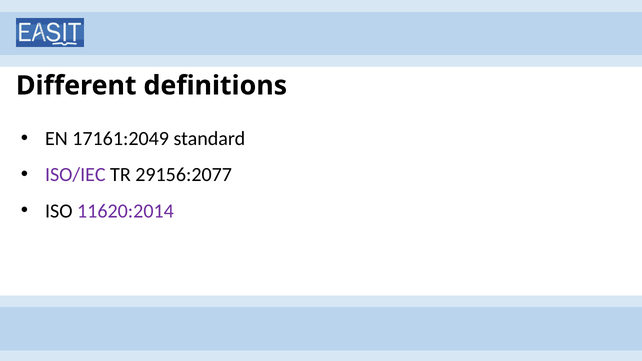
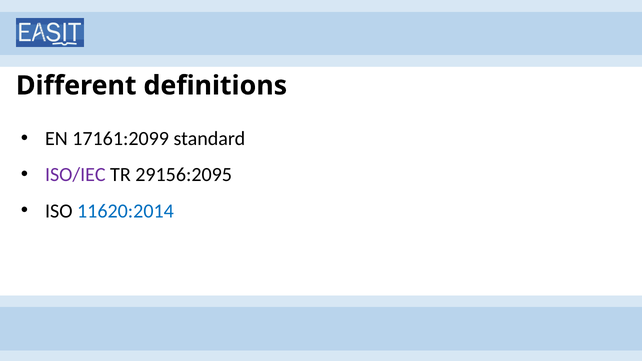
17161:2049: 17161:2049 -> 17161:2099 (121, 139)
29156:2077: 29156:2077 -> 29156:2095 (184, 175)
11620:2014 colour: purple -> blue (125, 211)
